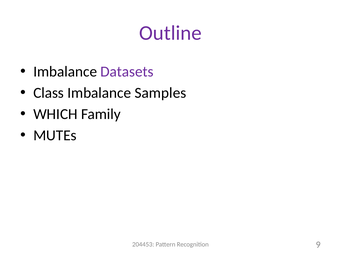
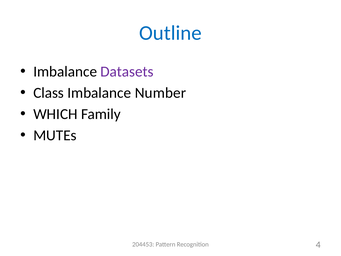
Outline colour: purple -> blue (170, 33)
Samples: Samples -> Number (160, 93)
9: 9 -> 4 (318, 244)
